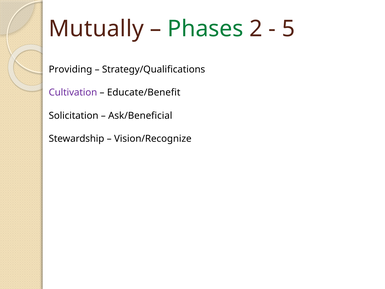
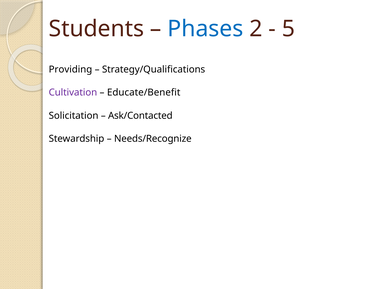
Mutually: Mutually -> Students (96, 29)
Phases colour: green -> blue (205, 29)
Ask/Beneficial: Ask/Beneficial -> Ask/Contacted (140, 116)
Vision/Recognize: Vision/Recognize -> Needs/Recognize (153, 139)
